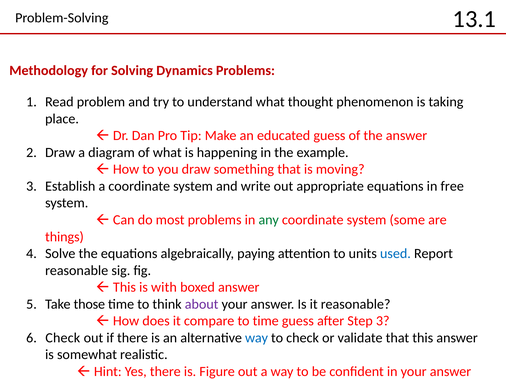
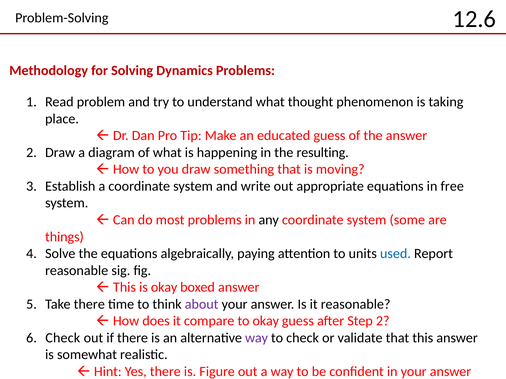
13.1: 13.1 -> 12.6 (474, 19)
example: example -> resulting (323, 153)
any colour: green -> black (269, 220)
is with: with -> okay (164, 288)
Take those: those -> there (89, 305)
to time: time -> okay (266, 321)
Step 3: 3 -> 2 (383, 321)
way colour: blue -> purple (257, 338)
